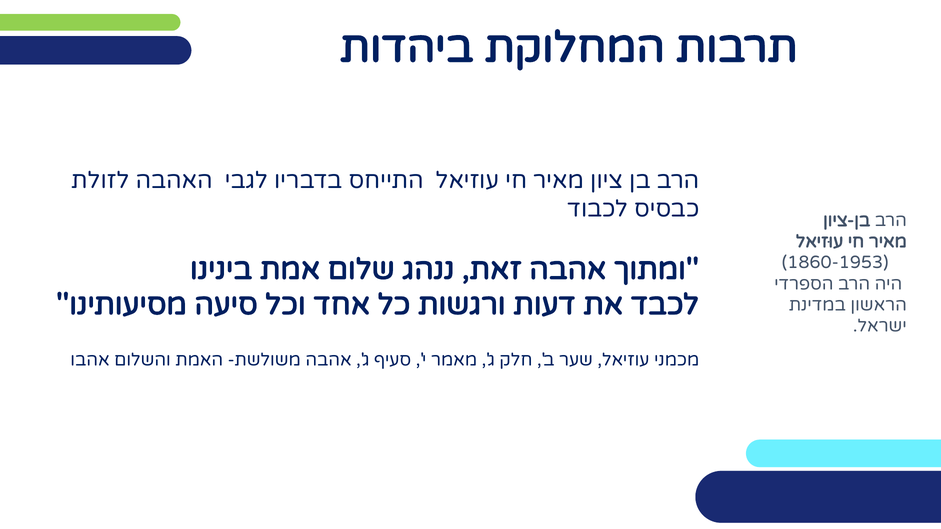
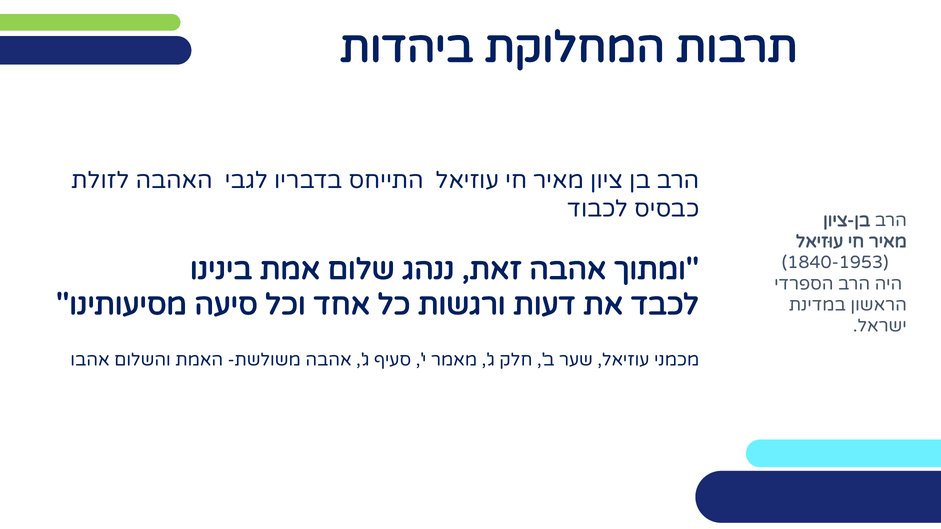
1860-1953: 1860-1953 -> 1840-1953 (835, 263)
